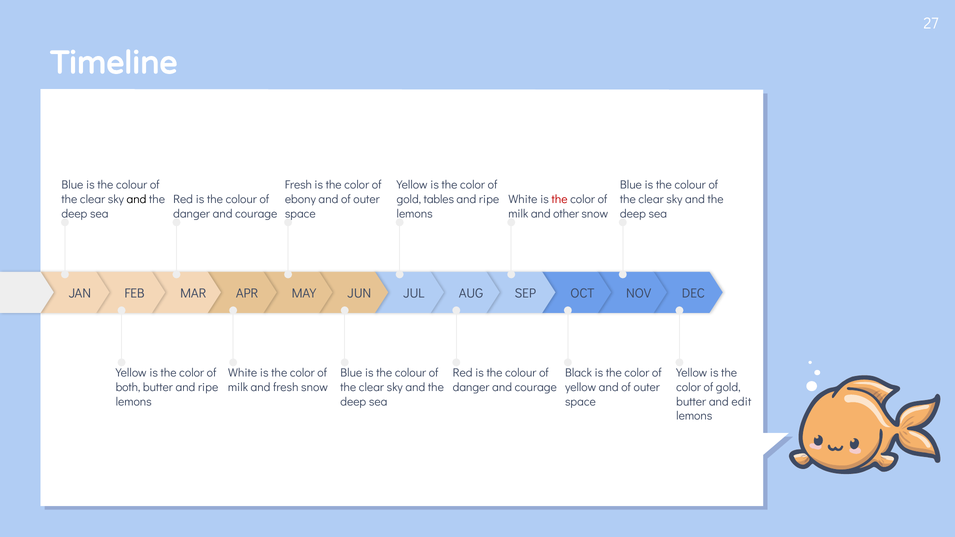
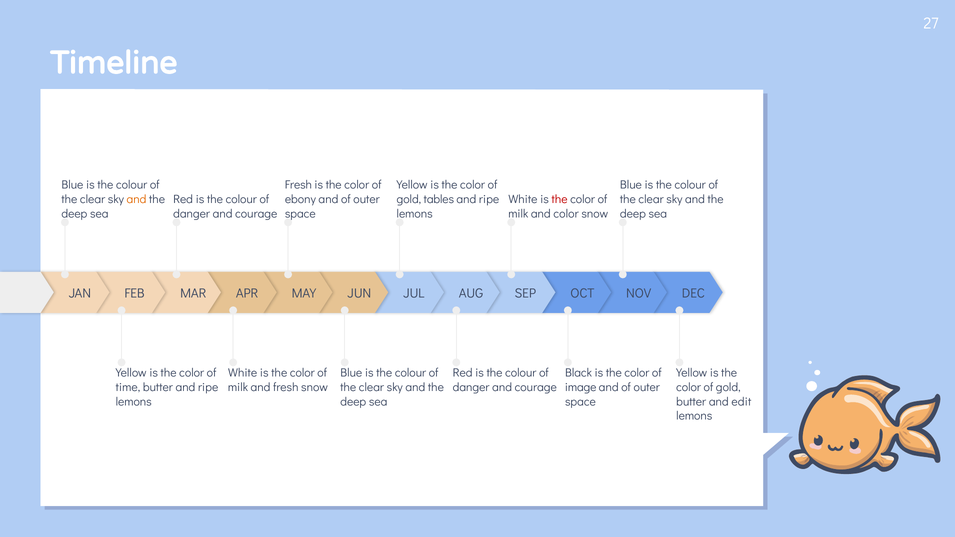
and colour: black -> orange (136, 199)
and other: other -> color (566, 214)
both: both -> time (128, 387)
yellow: yellow -> image (581, 387)
